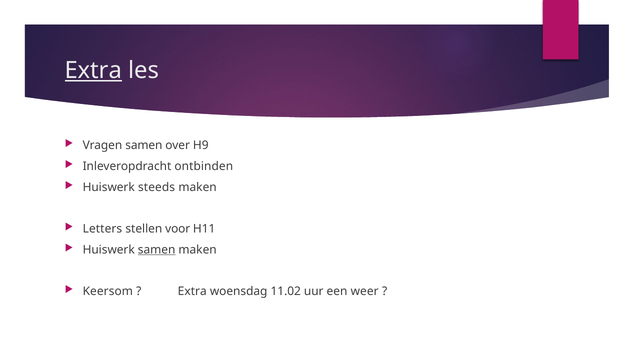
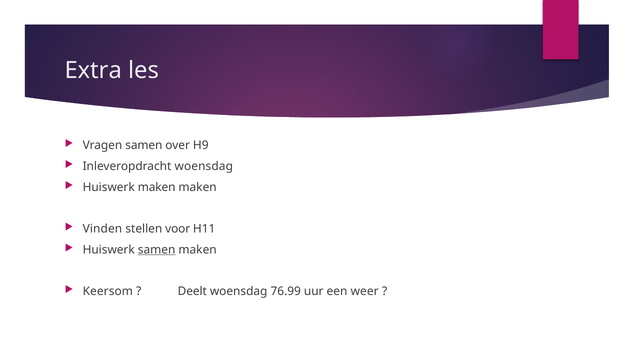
Extra underline: present -> none (93, 71)
Inleveropdracht ontbinden: ontbinden -> woensdag (204, 167)
Huiswerk steeds: steeds -> maken (157, 187)
Letters: Letters -> Vinden (102, 229)
Extra: Extra -> Deelt (192, 292)
11.02: 11.02 -> 76.99 (286, 292)
